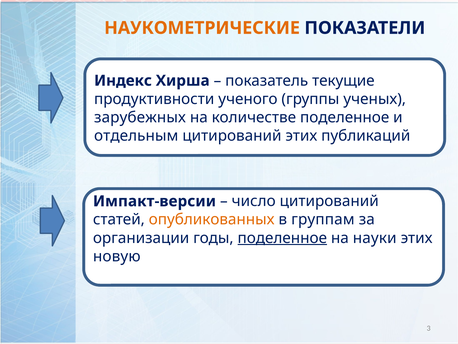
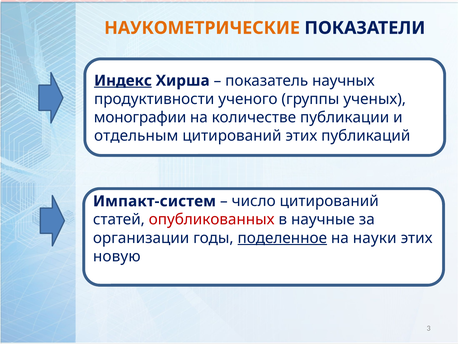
Индекс underline: none -> present (123, 81)
текущие: текущие -> научных (343, 81)
зарубежных: зарубежных -> монографии (140, 117)
количестве поделенное: поделенное -> публикации (345, 117)
Импакт-версии: Импакт-версии -> Импакт-систем (154, 201)
опубликованных colour: orange -> red (212, 219)
группам: группам -> научные (323, 219)
